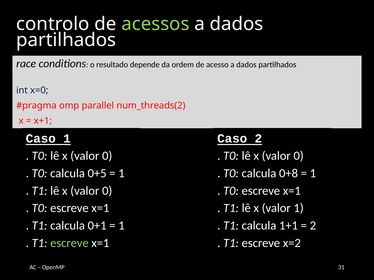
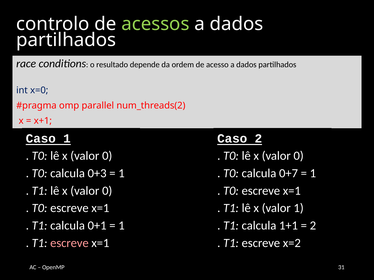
0+5: 0+5 -> 0+3 (97, 174)
0+8: 0+8 -> 0+7 (289, 174)
escreve colour: light green -> pink (69, 243)
